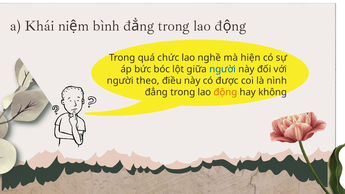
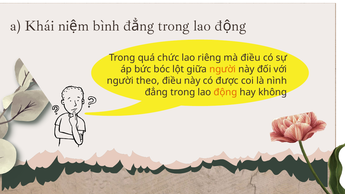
nghề: nghề -> riêng (209, 58)
mà hiện: hiện -> điều (251, 58)
người colour: blue -> orange (223, 69)
